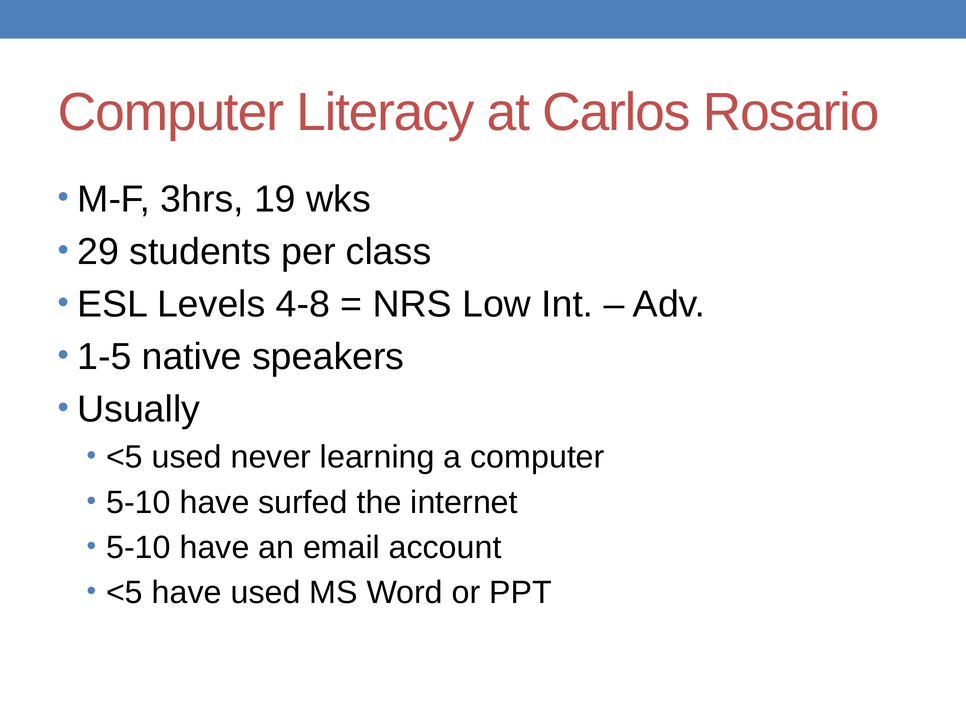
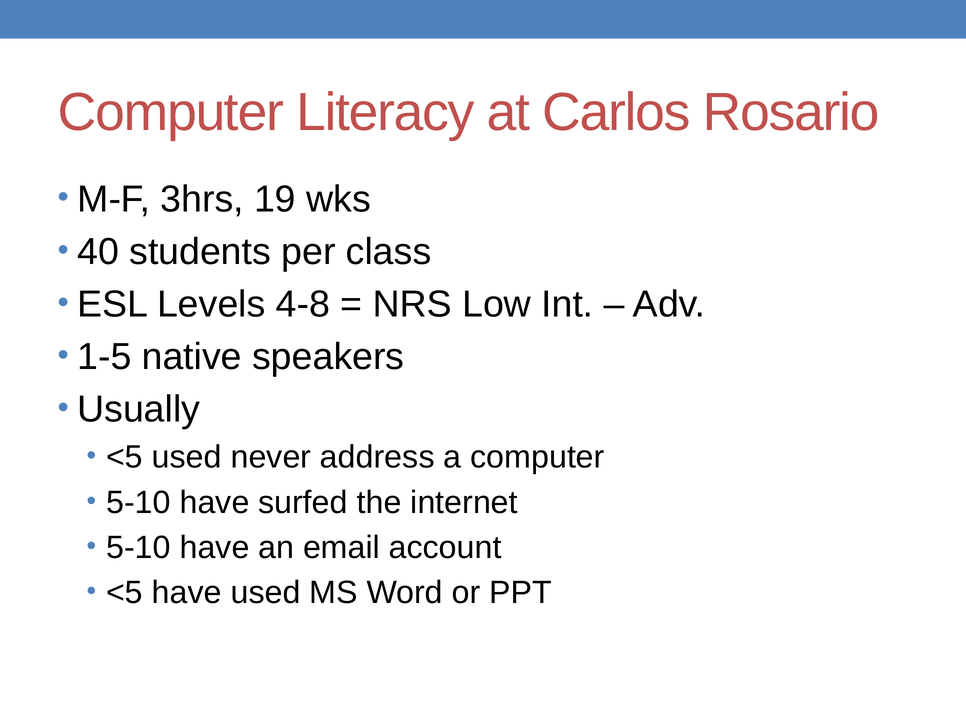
29: 29 -> 40 (98, 252)
learning: learning -> address (377, 457)
